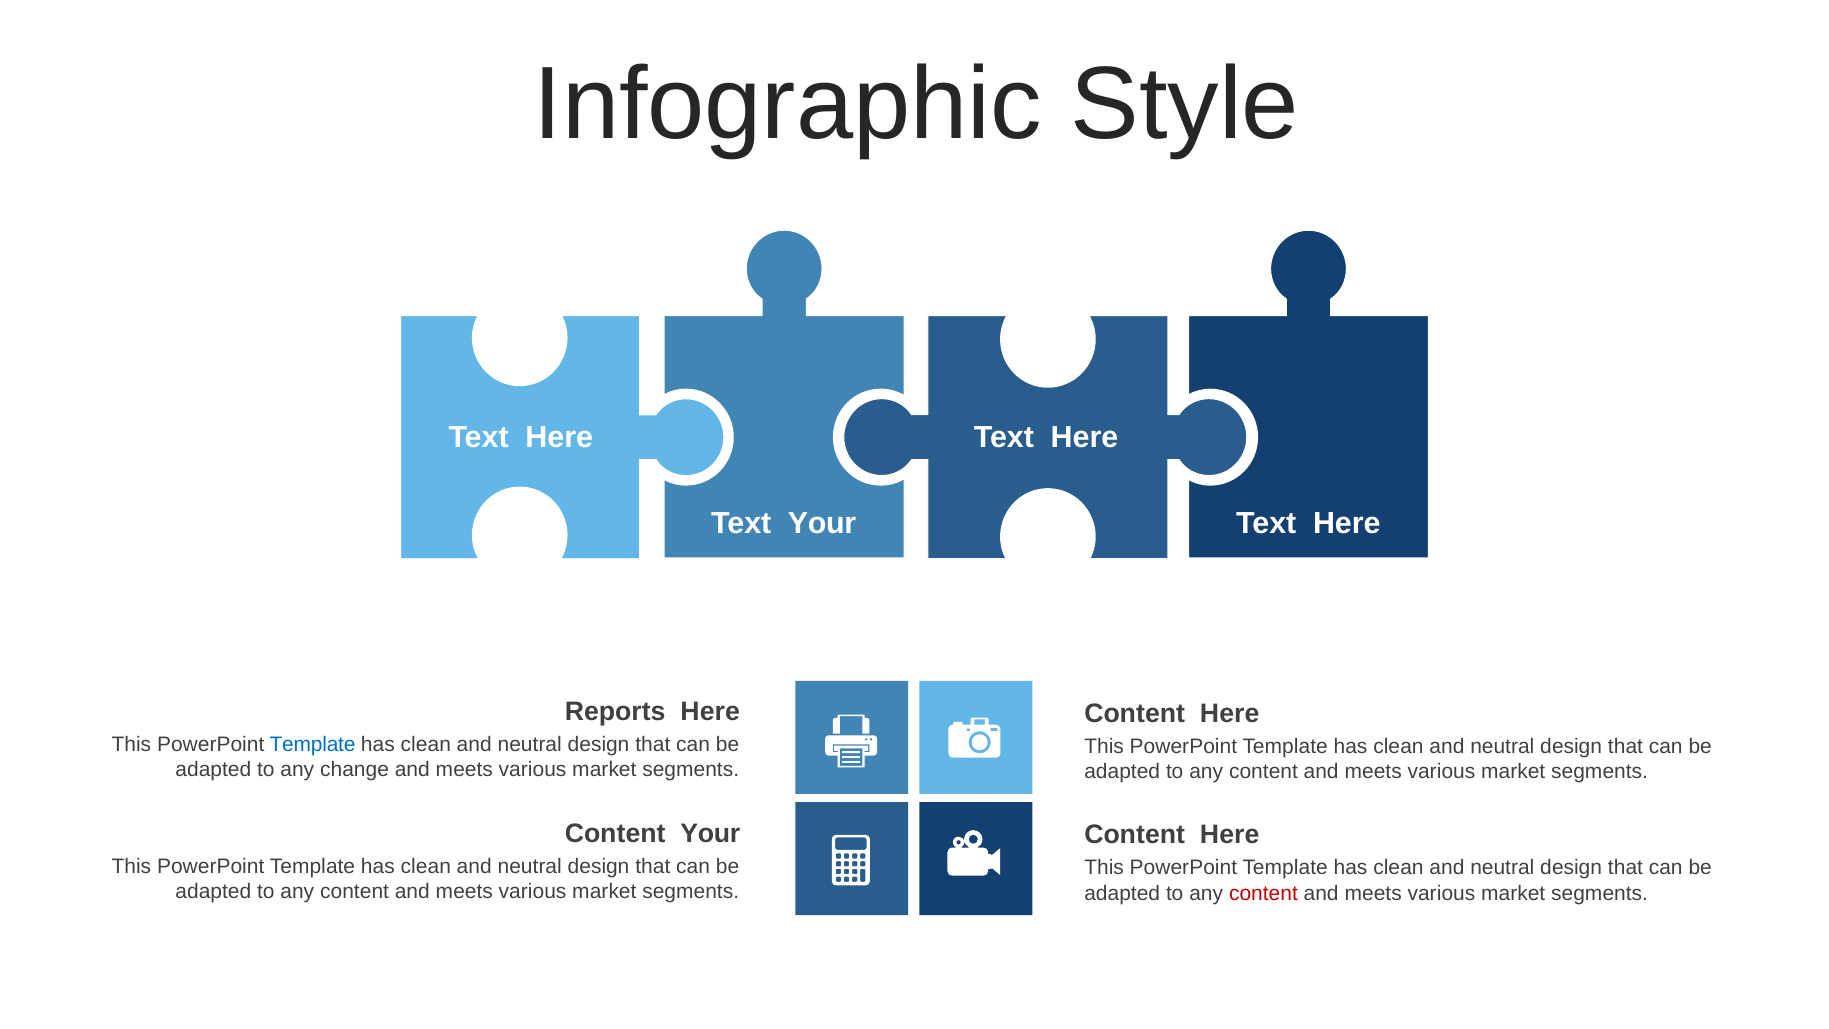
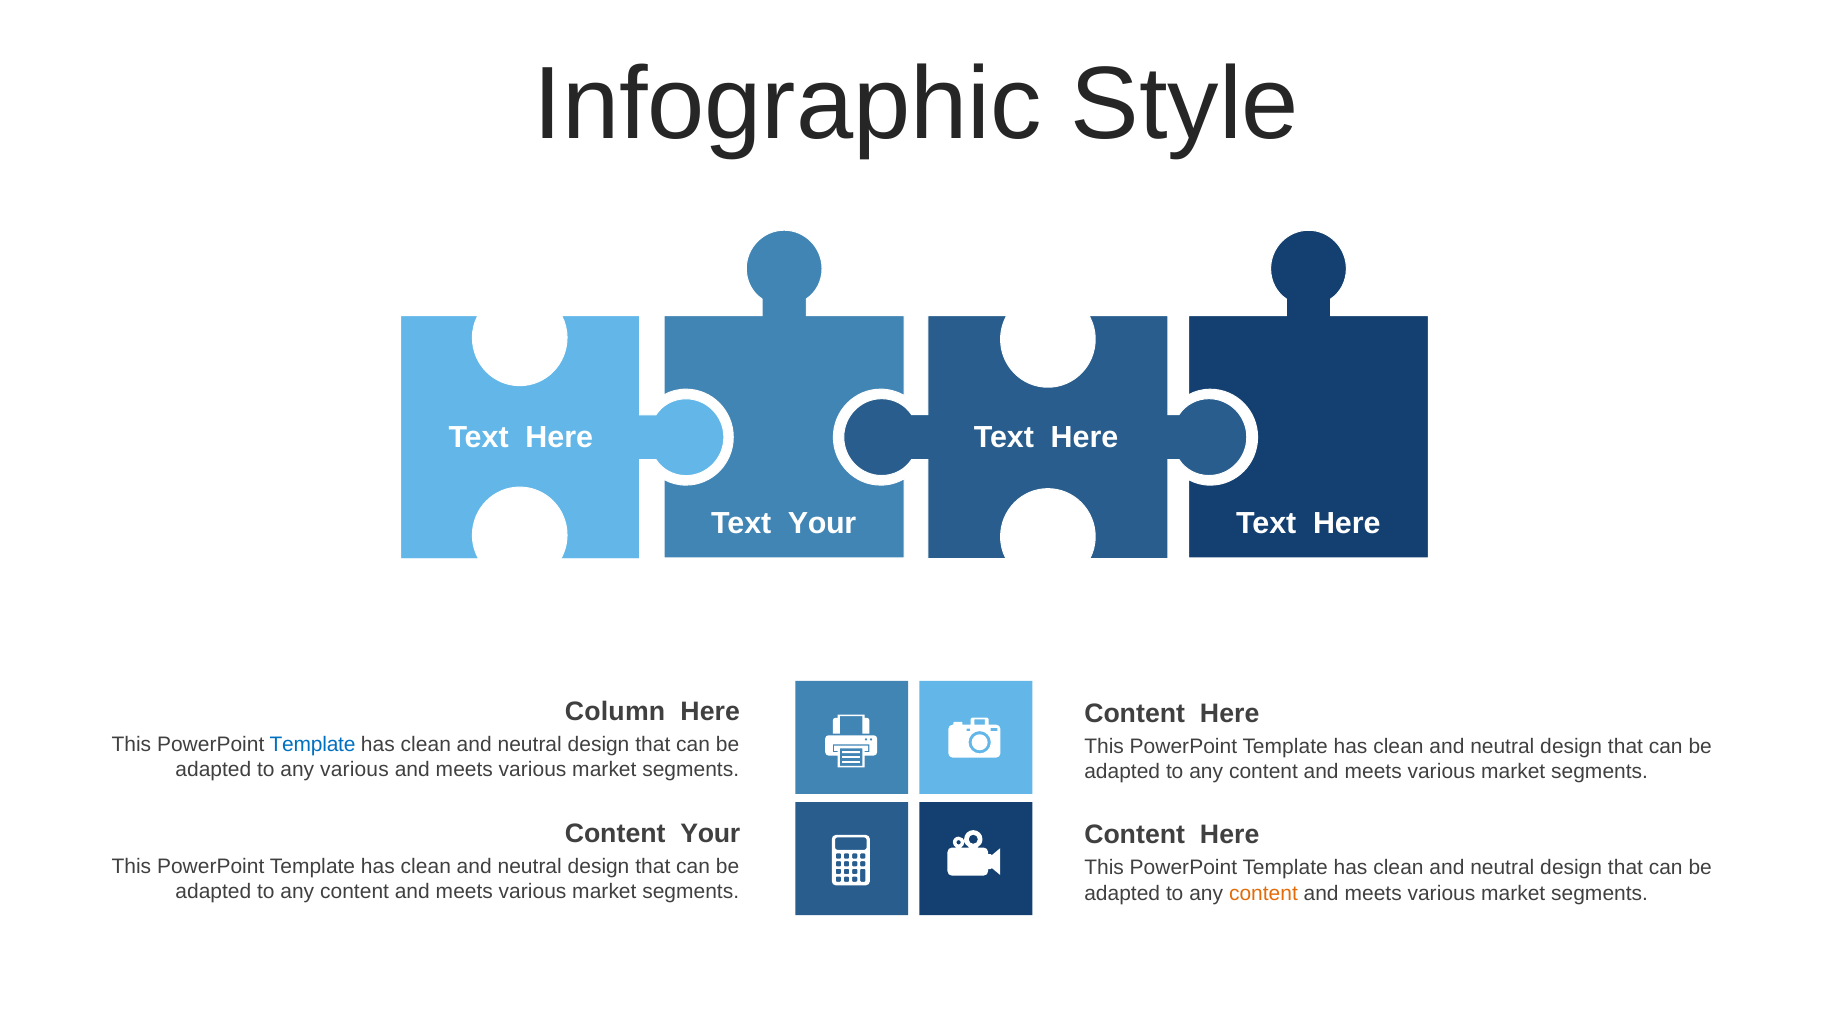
Reports: Reports -> Column (615, 712)
any change: change -> various (354, 770)
content colour: red -> orange (1263, 893)
